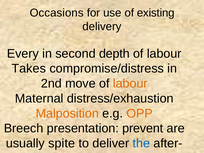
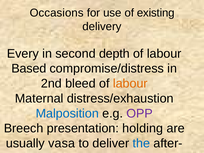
Takes: Takes -> Based (29, 69)
move: move -> bleed (80, 83)
Malposition colour: orange -> blue (67, 113)
OPP colour: orange -> purple (140, 113)
prevent: prevent -> holding (143, 128)
spite: spite -> vasa (62, 143)
